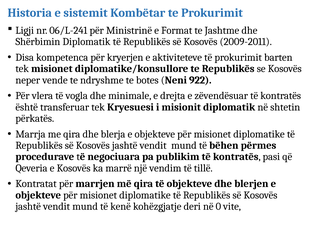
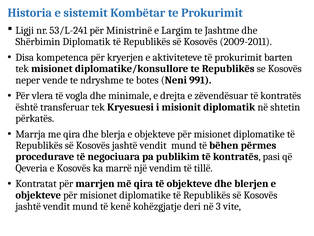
06/L-241: 06/L-241 -> 53/L-241 (68, 30)
Format: Format -> Largim (177, 30)
922: 922 -> 991 (200, 80)
0: 0 -> 3 (218, 206)
